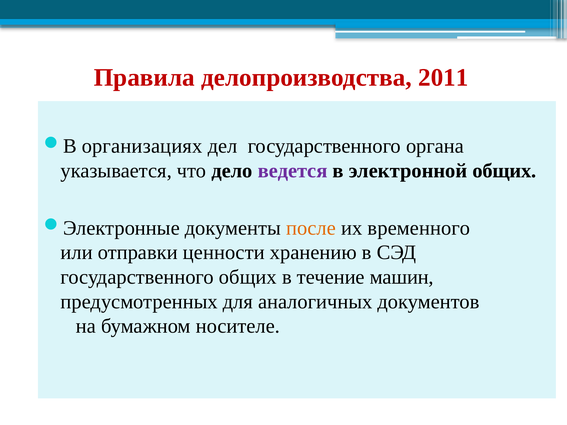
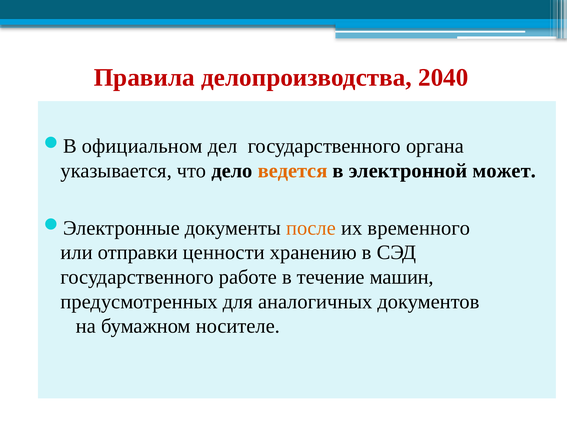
2011: 2011 -> 2040 (443, 78)
организациях: организациях -> официальном (142, 146)
ведется colour: purple -> orange (293, 171)
электронной общих: общих -> может (504, 171)
государственного общих: общих -> работе (248, 277)
